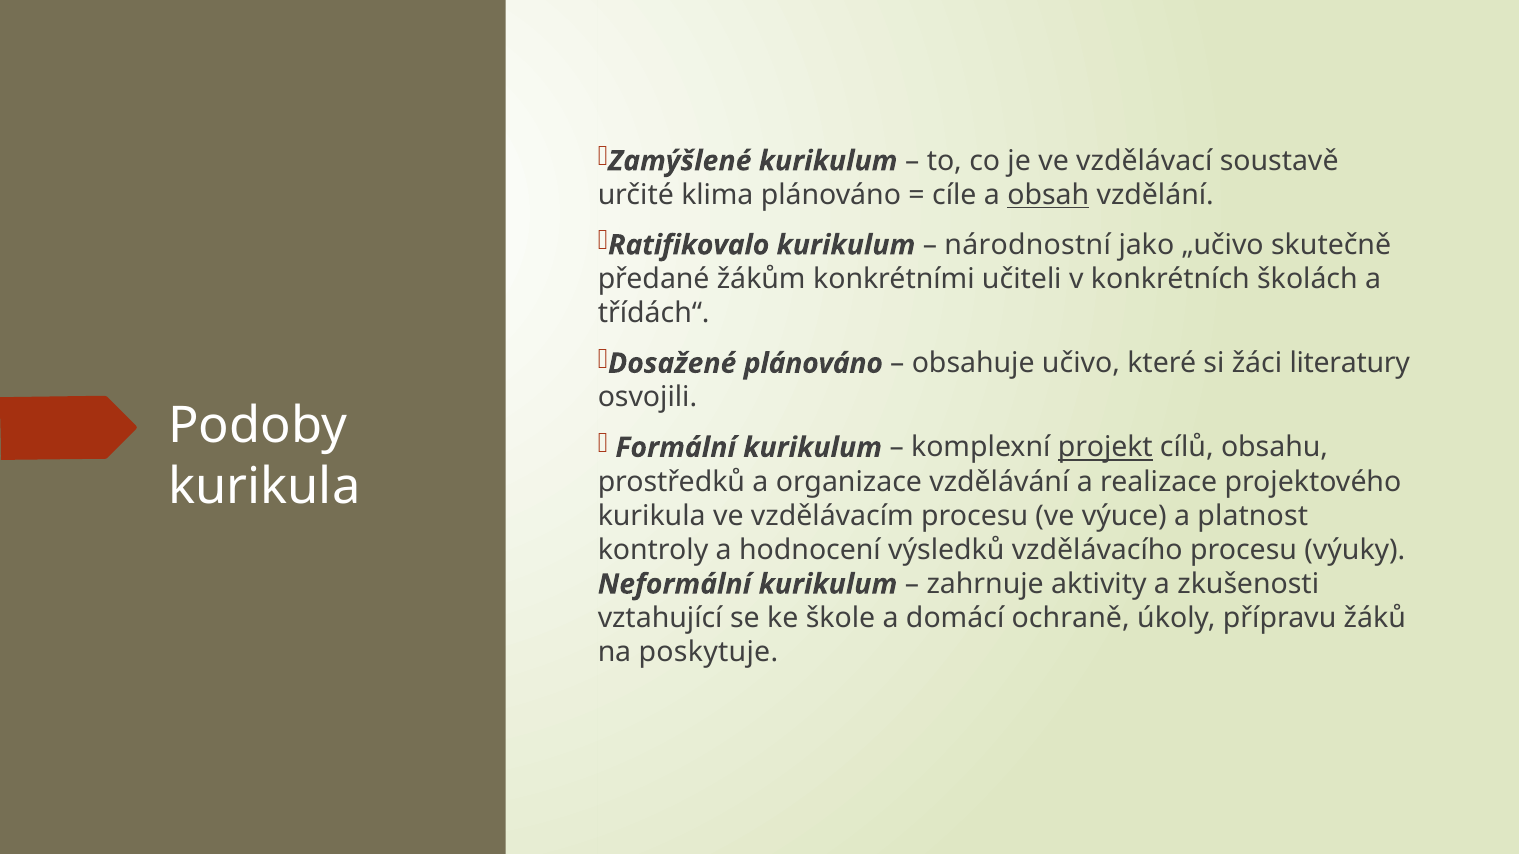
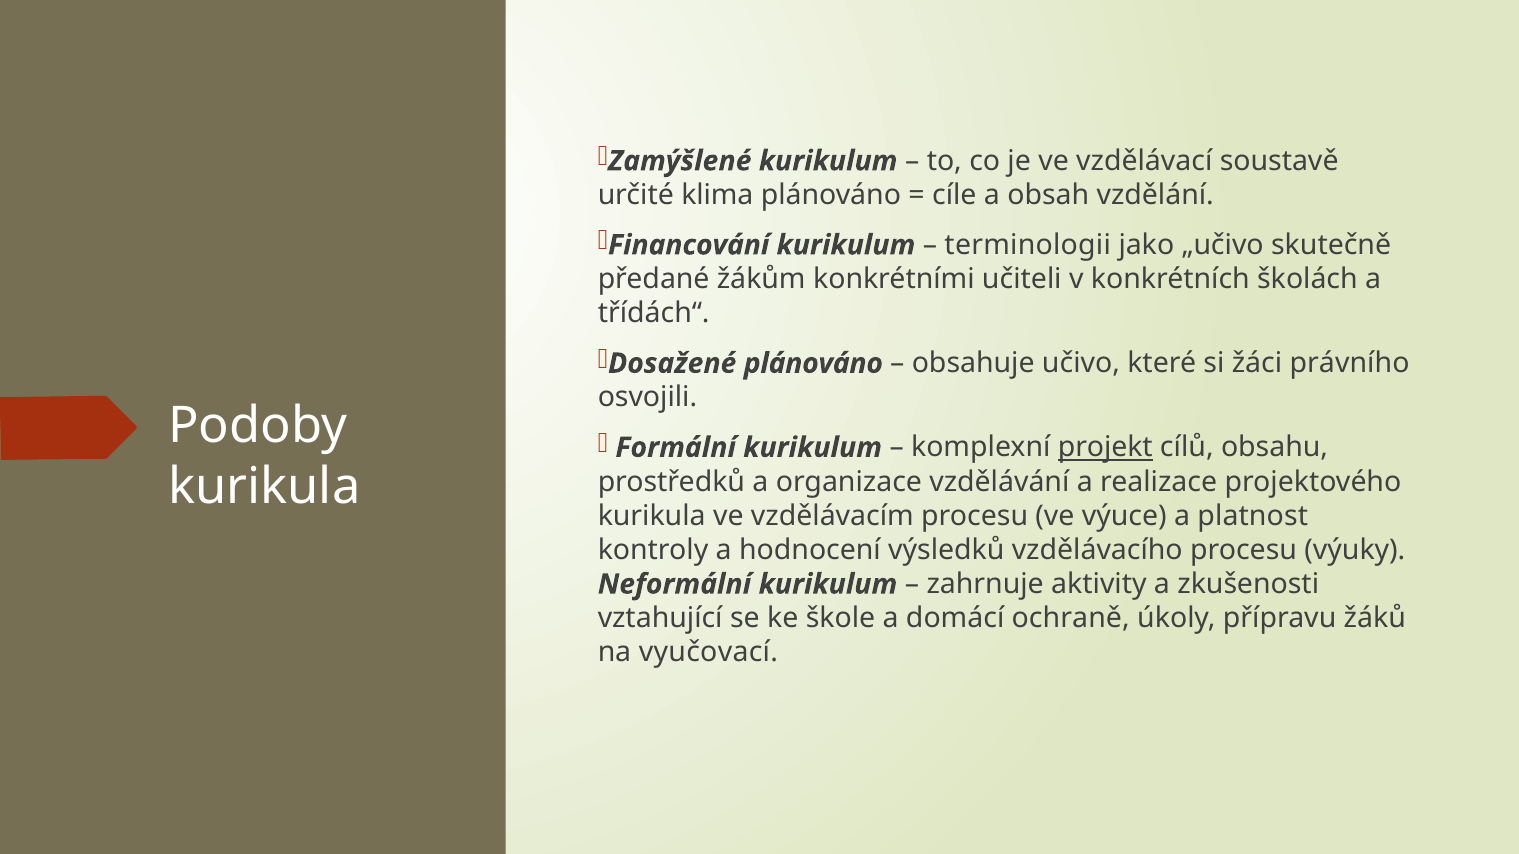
obsah underline: present -> none (1048, 195)
Ratifikovalo: Ratifikovalo -> Financování (689, 245)
národnostní: národnostní -> terminologii (1028, 245)
literatury: literatury -> právního (1350, 364)
poskytuje: poskytuje -> vyučovací (708, 653)
